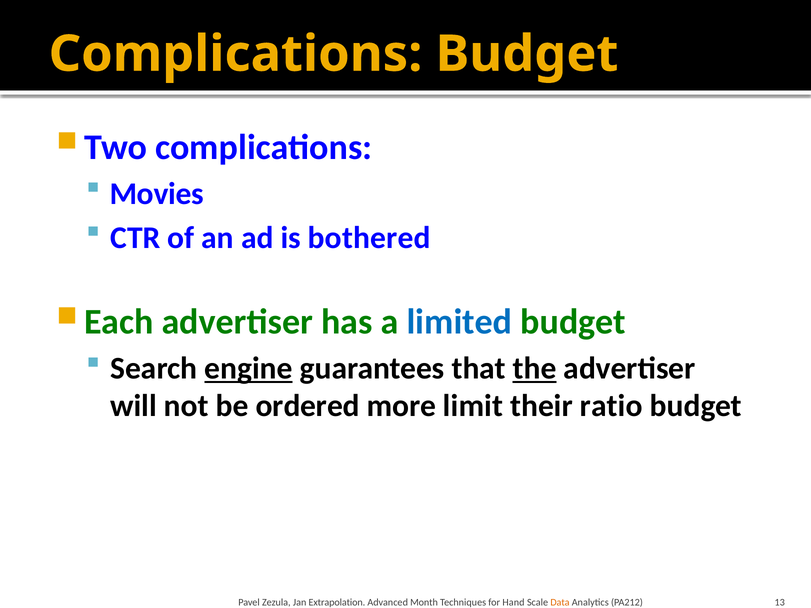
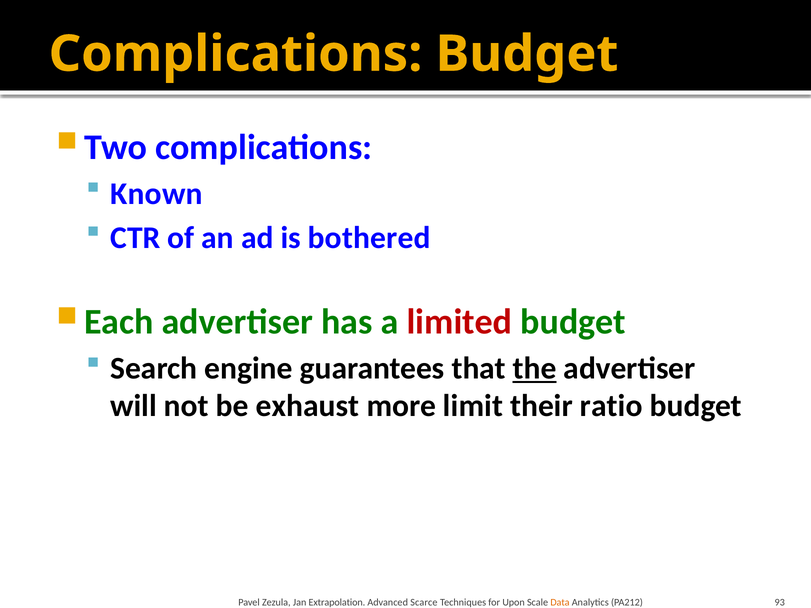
Movies: Movies -> Known (156, 194)
limited colour: blue -> red (459, 322)
engine underline: present -> none (249, 368)
ordered: ordered -> exhaust (308, 406)
Month: Month -> Scarce (424, 603)
Hand: Hand -> Upon (514, 603)
13: 13 -> 93 (780, 603)
